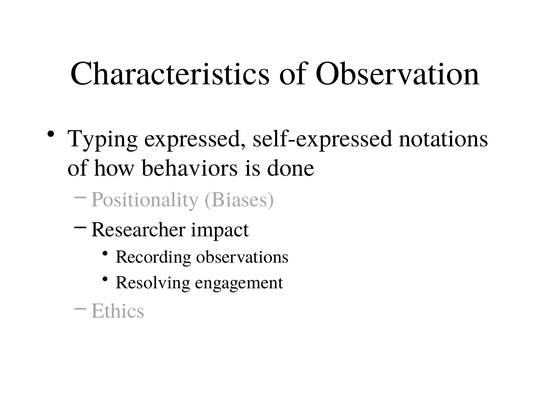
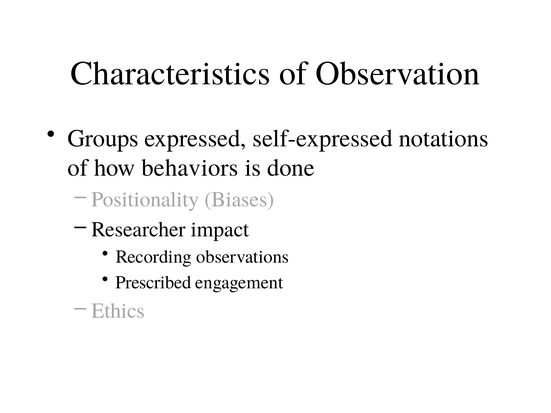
Typing: Typing -> Groups (103, 139)
Resolving: Resolving -> Prescribed (153, 283)
